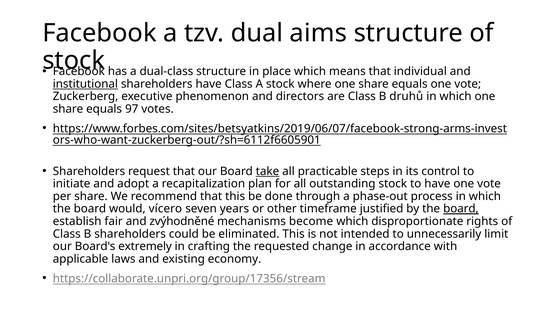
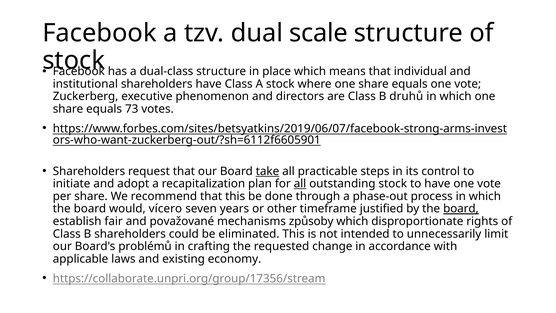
aims: aims -> scale (318, 33)
institutional underline: present -> none (85, 84)
97: 97 -> 73 (132, 109)
all underline: none -> present (300, 184)
zvýhodněné: zvýhodněné -> považované (182, 221)
become: become -> způsoby (311, 221)
extremely: extremely -> problémů (145, 246)
